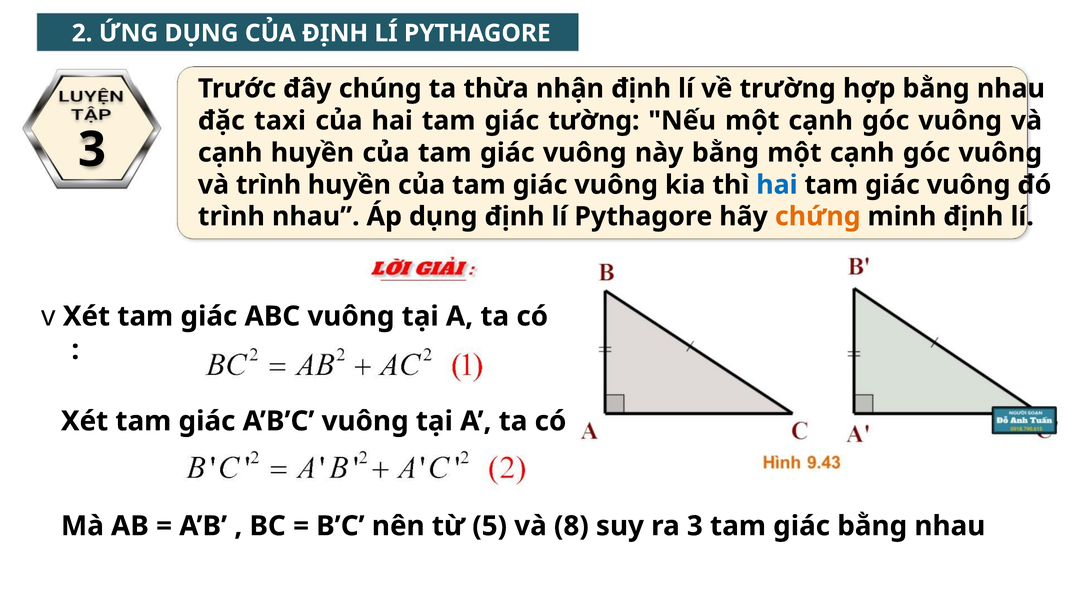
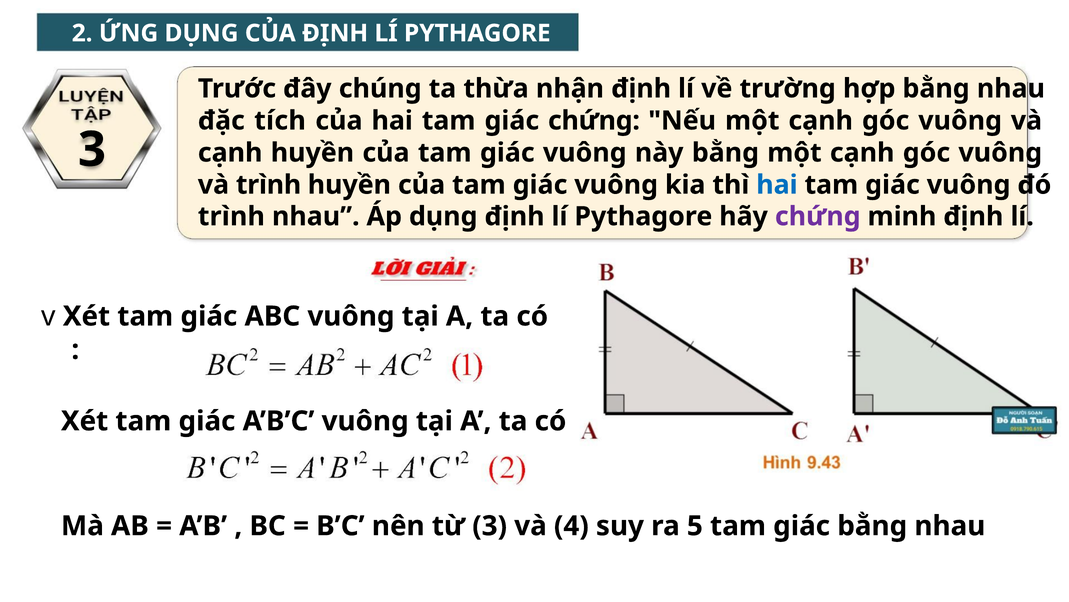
taxi: taxi -> tích (280, 121)
giác tường: tường -> chứng (594, 121)
chứng colour: orange -> purple (818, 216)
từ 5: 5 -> 3 (490, 526)
8: 8 -> 4 (571, 526)
ra 3: 3 -> 5 (695, 526)
